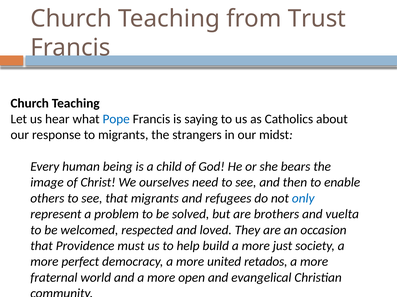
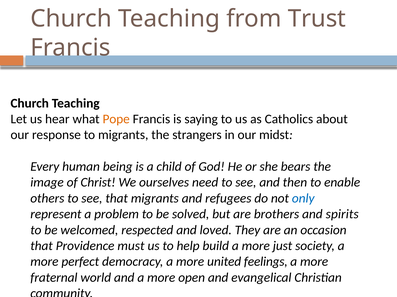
Pope colour: blue -> orange (116, 119)
vuelta: vuelta -> spirits (342, 215)
retados: retados -> feelings (266, 262)
